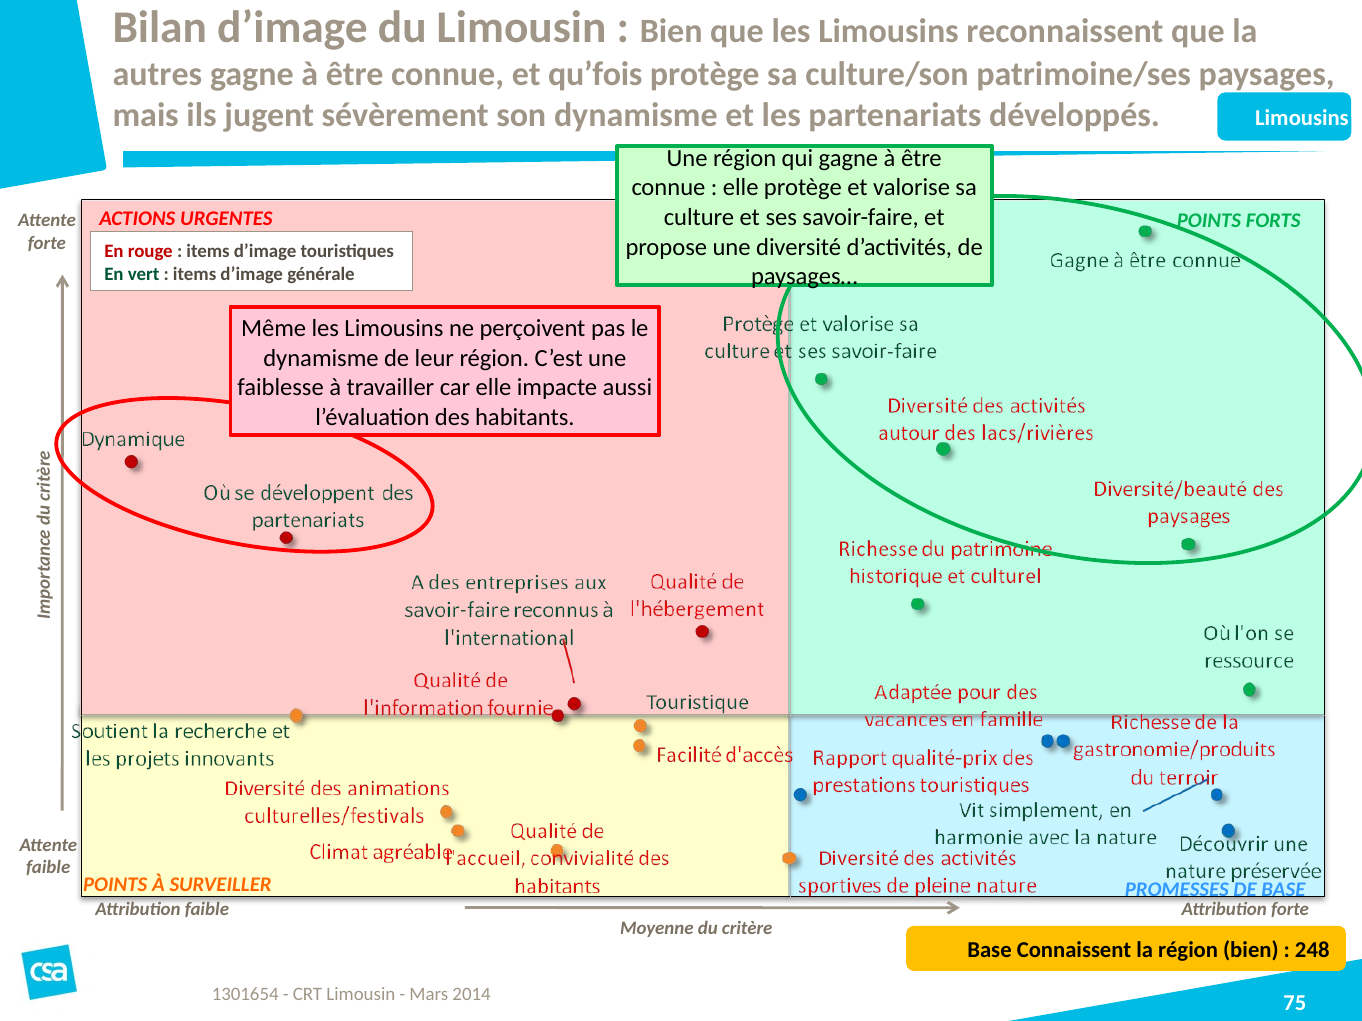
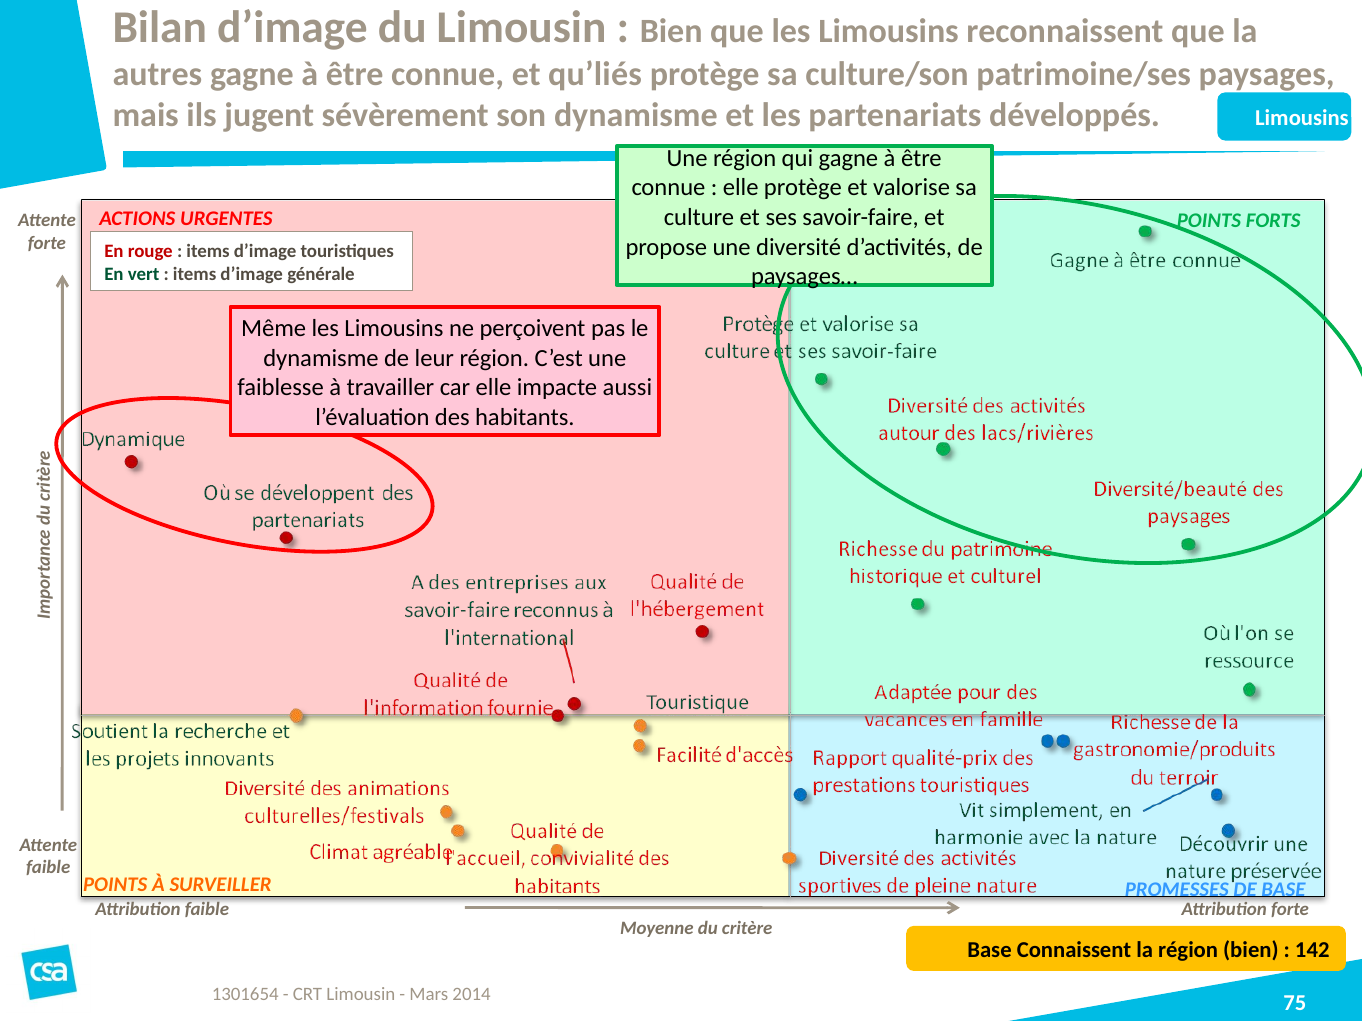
qu’fois: qu’fois -> qu’liés (595, 75)
248: 248 -> 142 (1312, 950)
